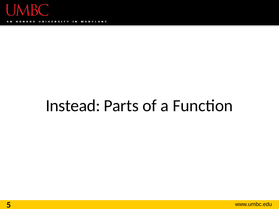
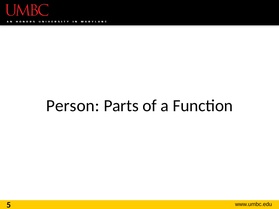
Instead: Instead -> Person (73, 106)
